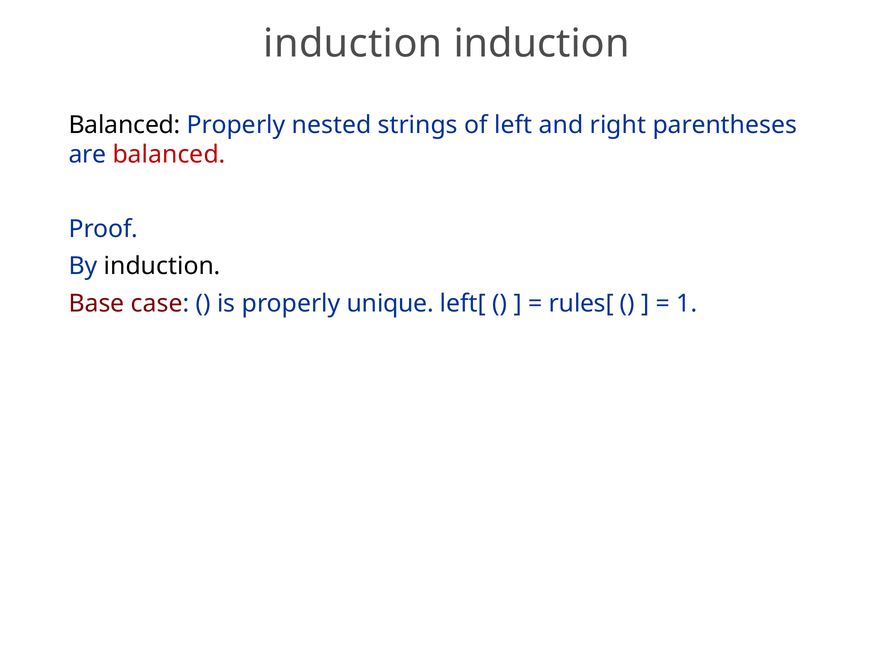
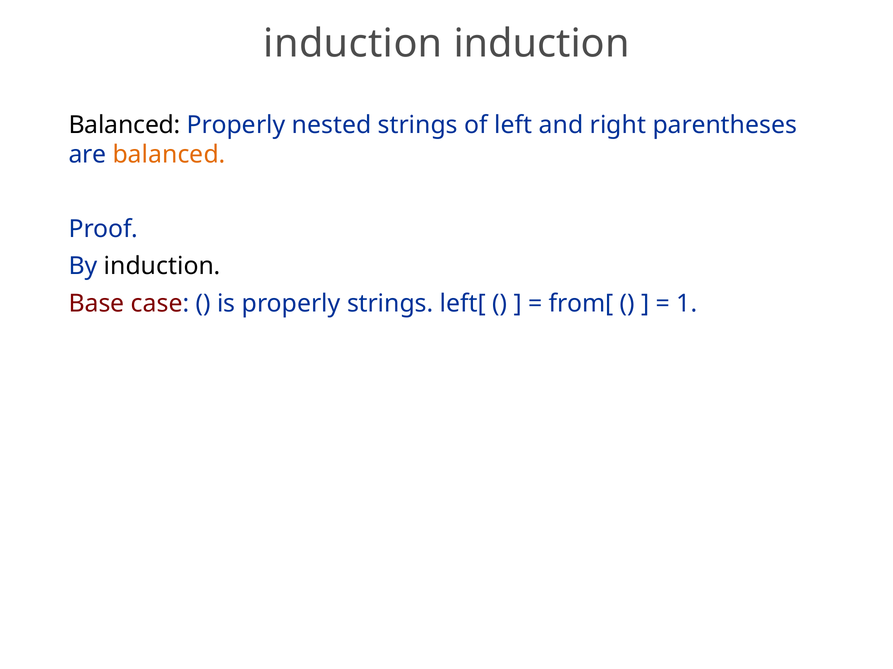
balanced colour: red -> orange (169, 155)
properly unique: unique -> strings (390, 304)
rules[: rules[ -> from[ (581, 304)
